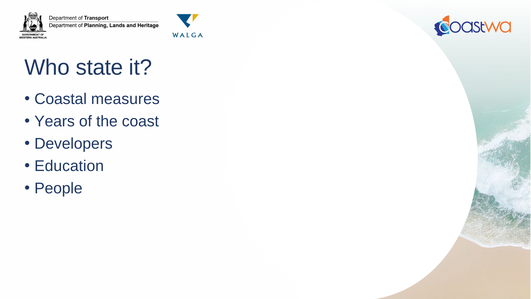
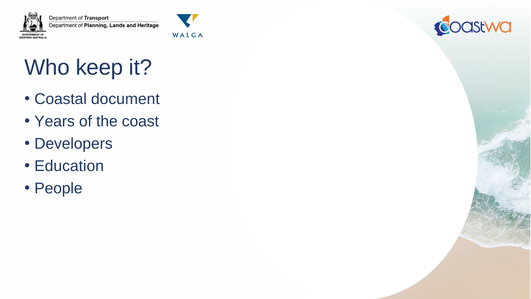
state: state -> keep (99, 67)
measures: measures -> document (125, 99)
